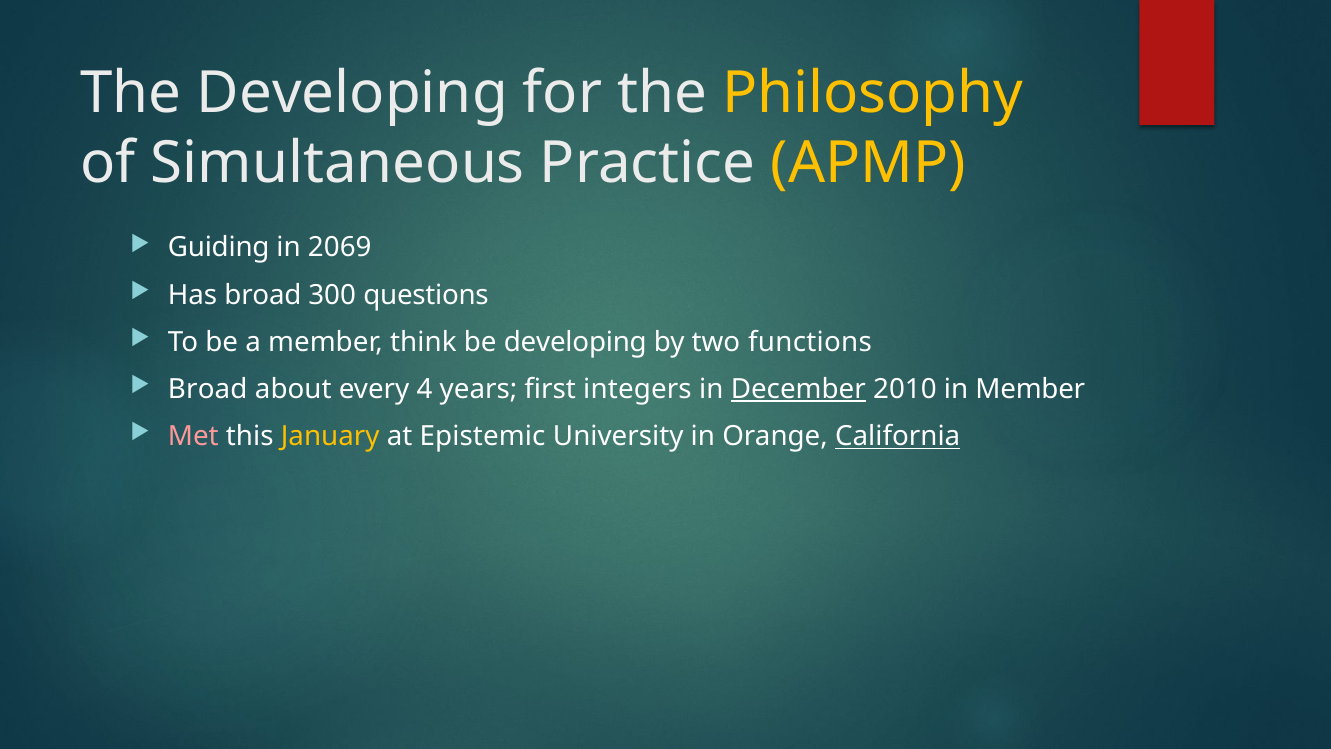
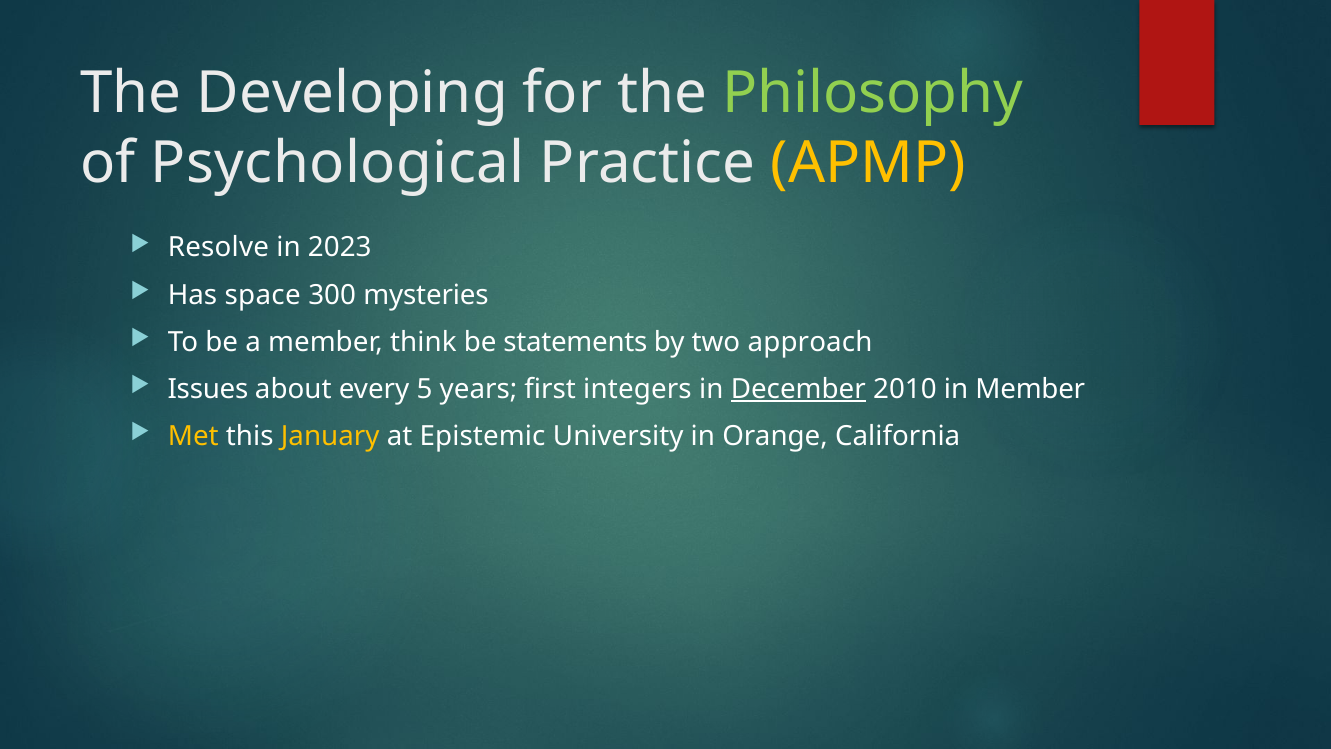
Philosophy colour: yellow -> light green (873, 93)
Simultaneous: Simultaneous -> Psychological (338, 163)
Guiding: Guiding -> Resolve (218, 248)
2069: 2069 -> 2023 (340, 248)
Has broad: broad -> space (263, 295)
questions: questions -> mysteries (426, 295)
be developing: developing -> statements (575, 342)
functions: functions -> approach (810, 342)
Broad: Broad -> Issues (208, 389)
4: 4 -> 5 (425, 389)
Met colour: pink -> yellow (193, 436)
California underline: present -> none (898, 436)
